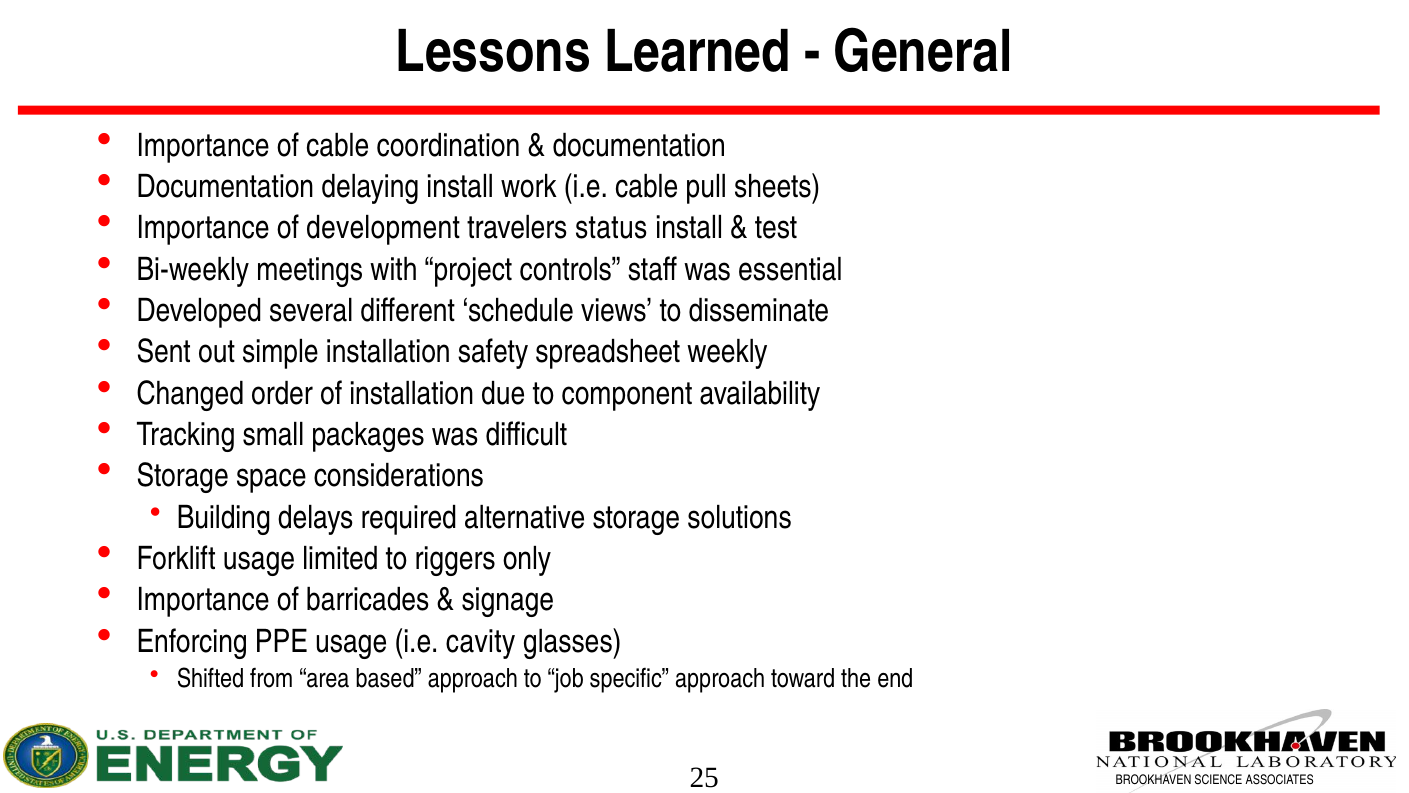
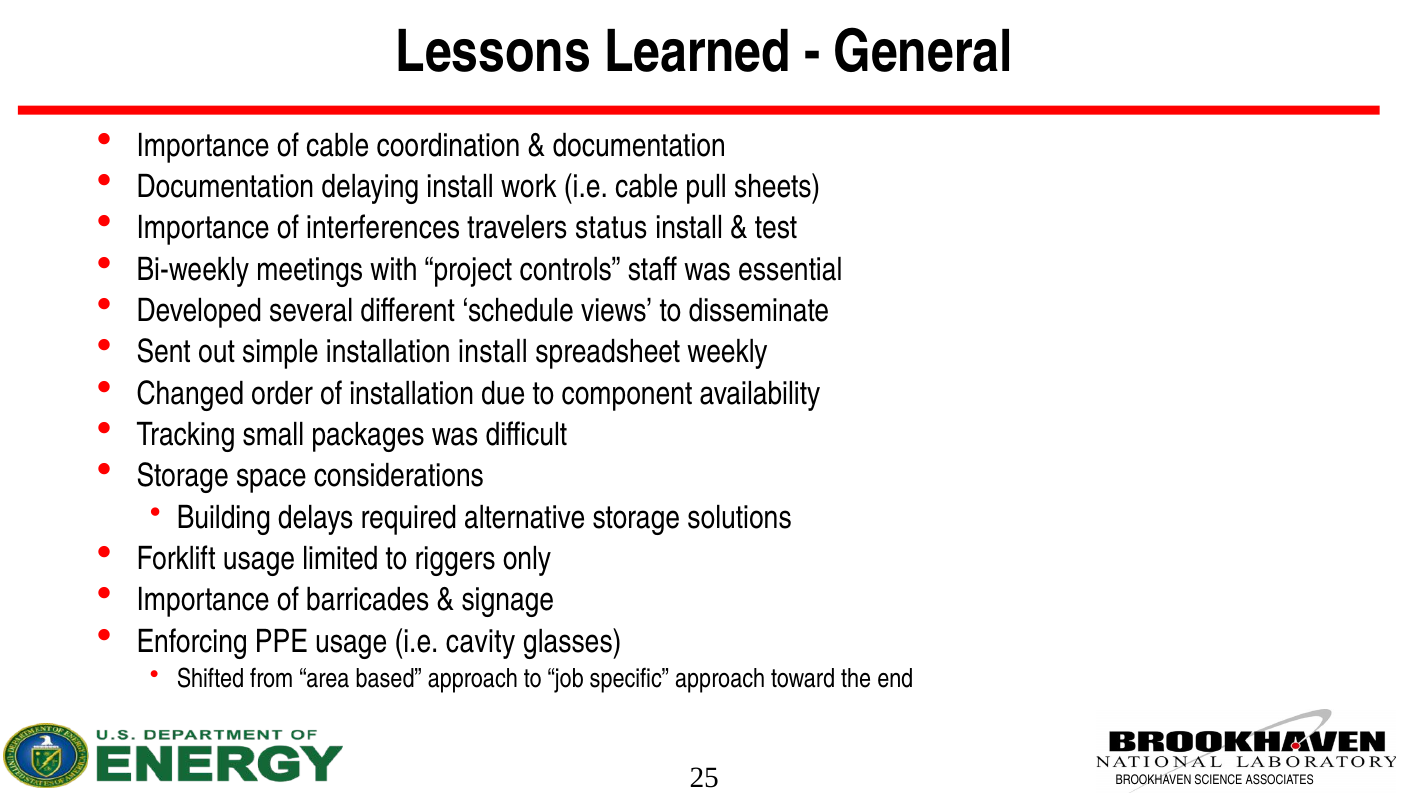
development: development -> interferences (383, 228)
installation safety: safety -> install (493, 352)
